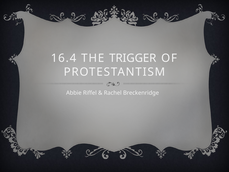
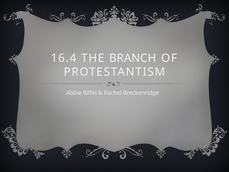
TRIGGER: TRIGGER -> BRANCH (133, 58)
